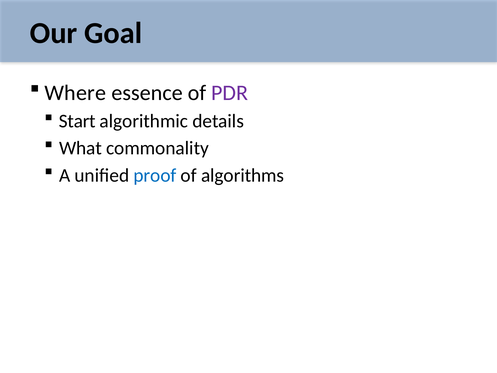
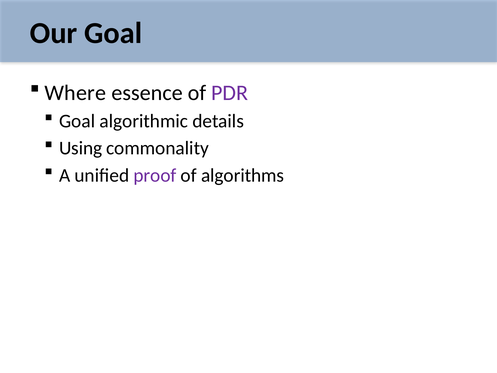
Start: Start -> Goal (77, 121)
What: What -> Using (81, 148)
proof colour: blue -> purple (155, 175)
